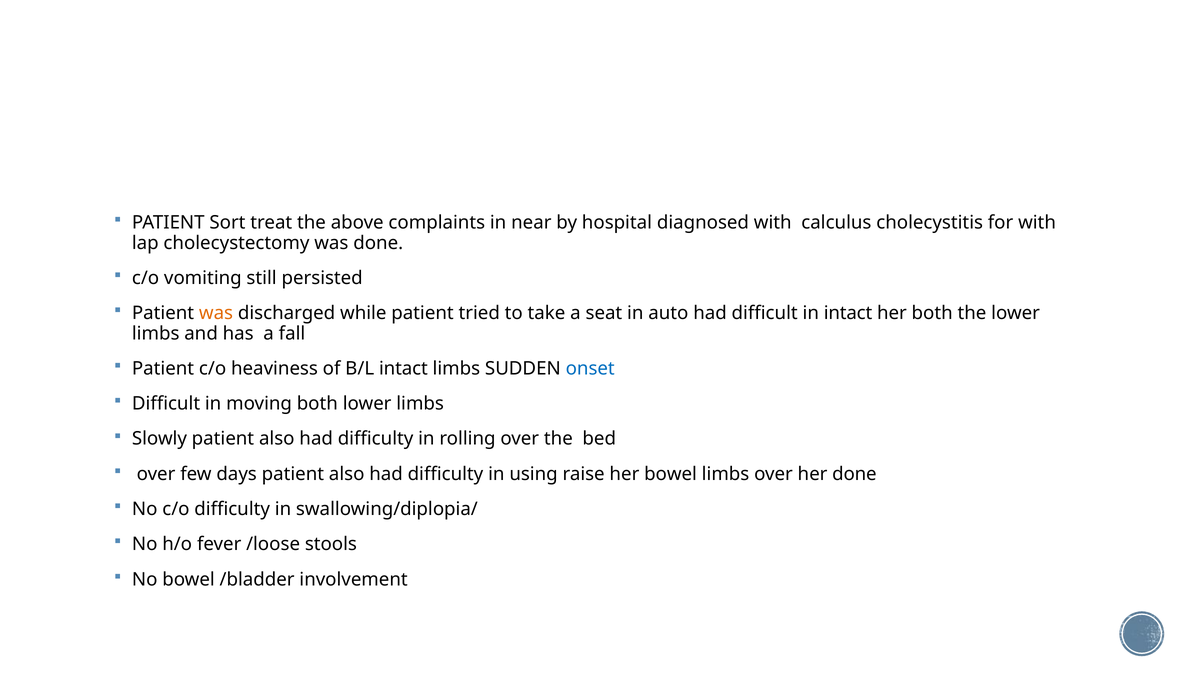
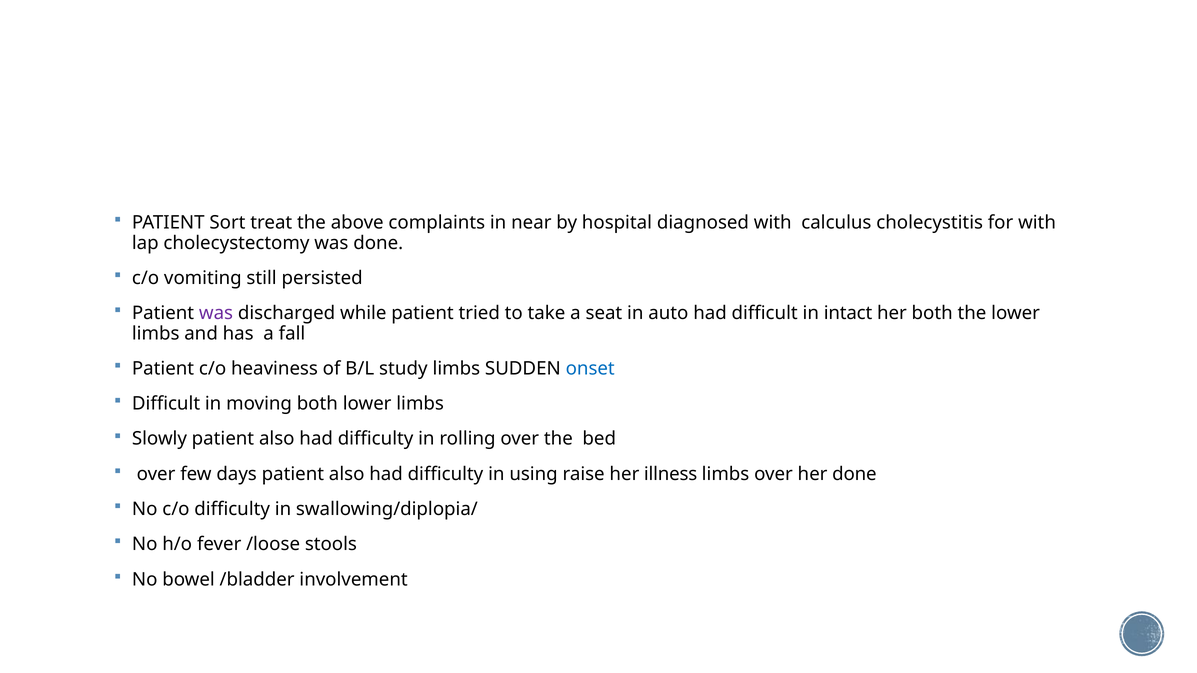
was colour: orange -> purple (216, 313)
B/L intact: intact -> study (403, 369)
her bowel: bowel -> illness (671, 474)
